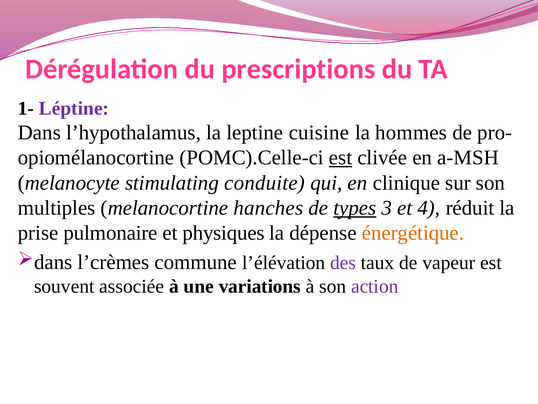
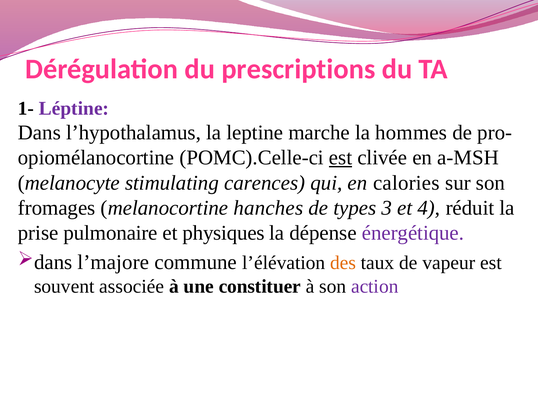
cuisine: cuisine -> marche (319, 132)
conduite: conduite -> carences (265, 183)
clinique: clinique -> calories (406, 183)
multiples: multiples -> fromages (57, 208)
types underline: present -> none (355, 208)
énergétique colour: orange -> purple (413, 233)
l’crèmes: l’crèmes -> l’majore (113, 262)
des colour: purple -> orange (343, 262)
variations: variations -> constituer (260, 286)
